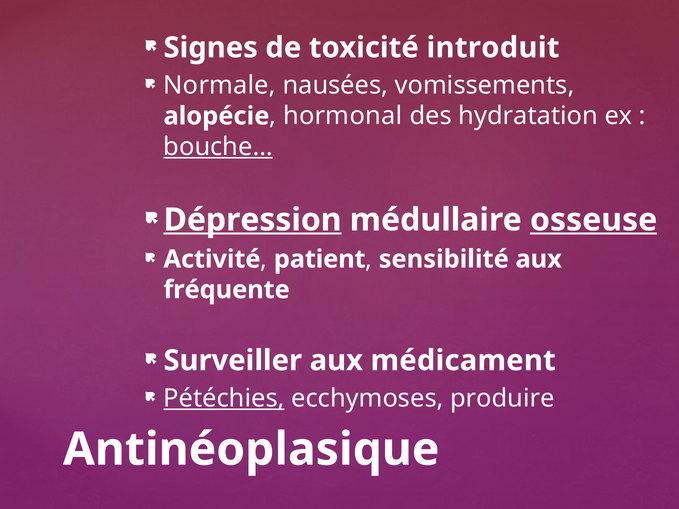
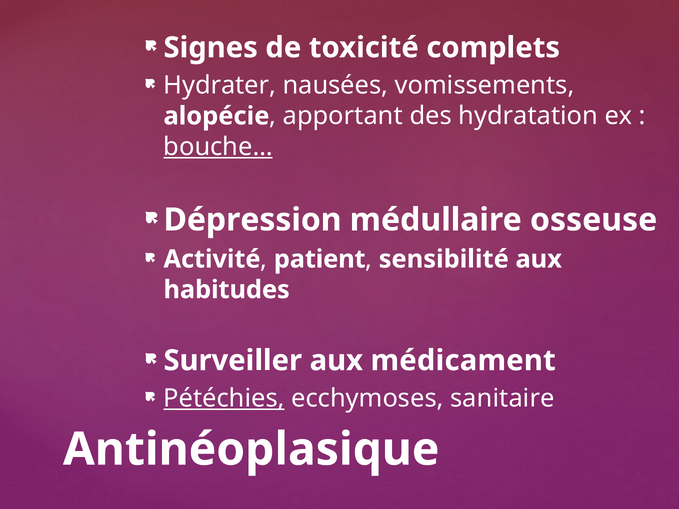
introduit: introduit -> complets (493, 48)
Normale: Normale -> Hydrater (220, 86)
hormonal: hormonal -> apportant (343, 116)
Dépression underline: present -> none (253, 220)
osseuse underline: present -> none (594, 220)
fréquente: fréquente -> habitudes (227, 290)
produire: produire -> sanitaire (502, 399)
